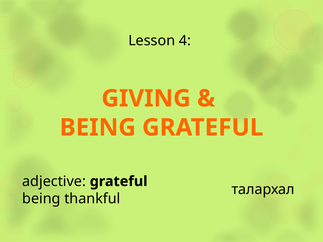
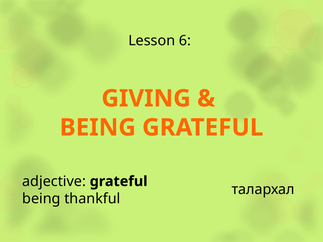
4: 4 -> 6 (185, 41)
